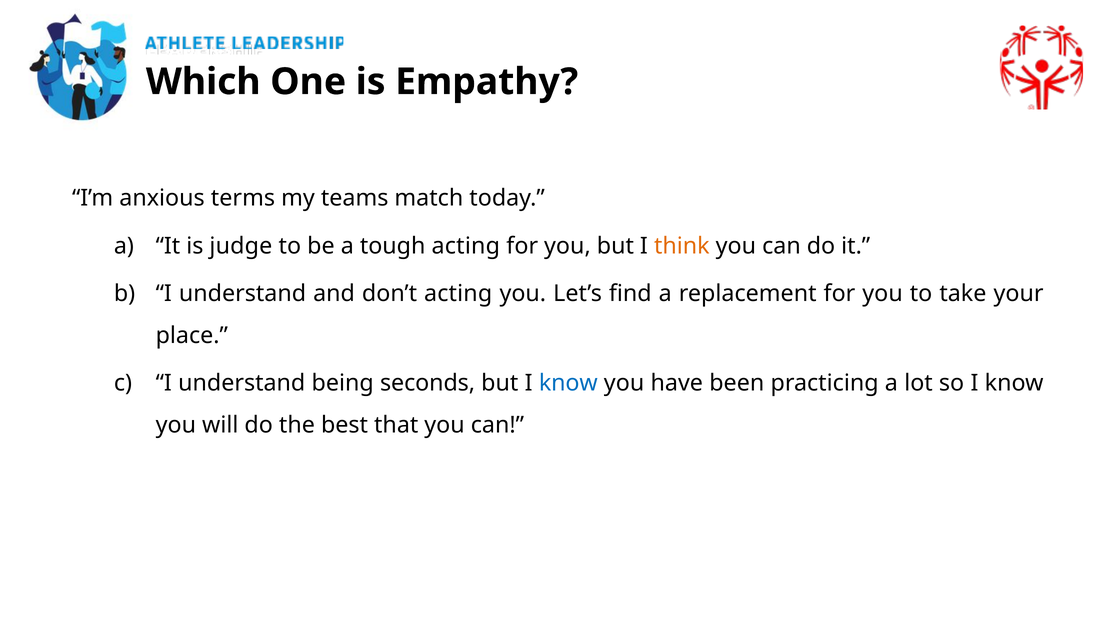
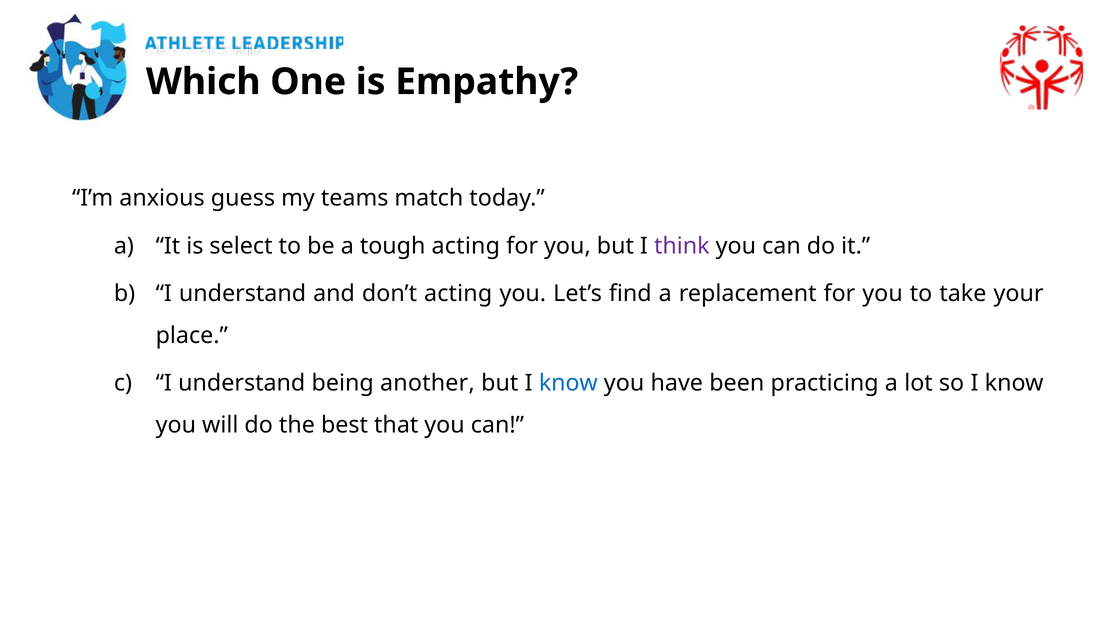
terms: terms -> guess (243, 198)
judge: judge -> select (241, 246)
think colour: orange -> purple (682, 246)
seconds: seconds -> another (427, 383)
